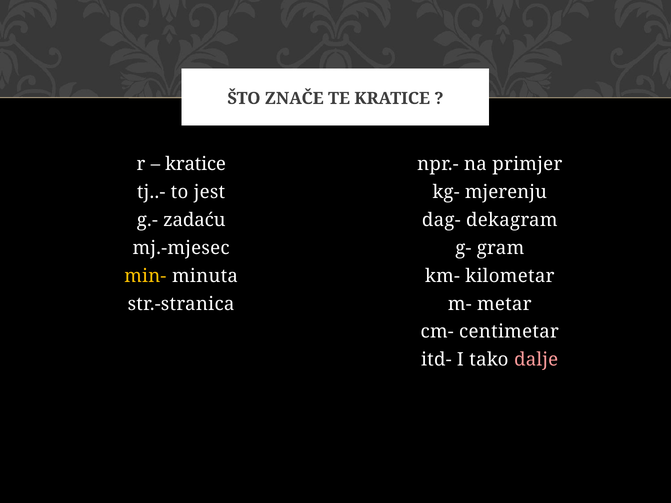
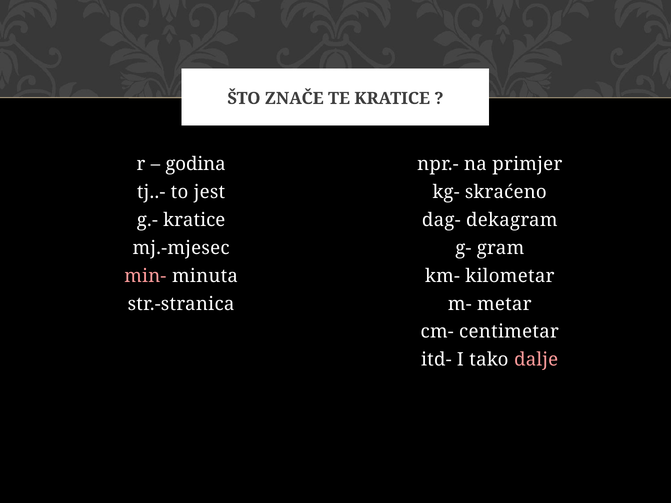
kratice: kratice -> godina (196, 164)
mjerenju: mjerenju -> skraćeno (506, 192)
g.- zadaću: zadaću -> kratice (194, 220)
min- colour: yellow -> pink (145, 276)
